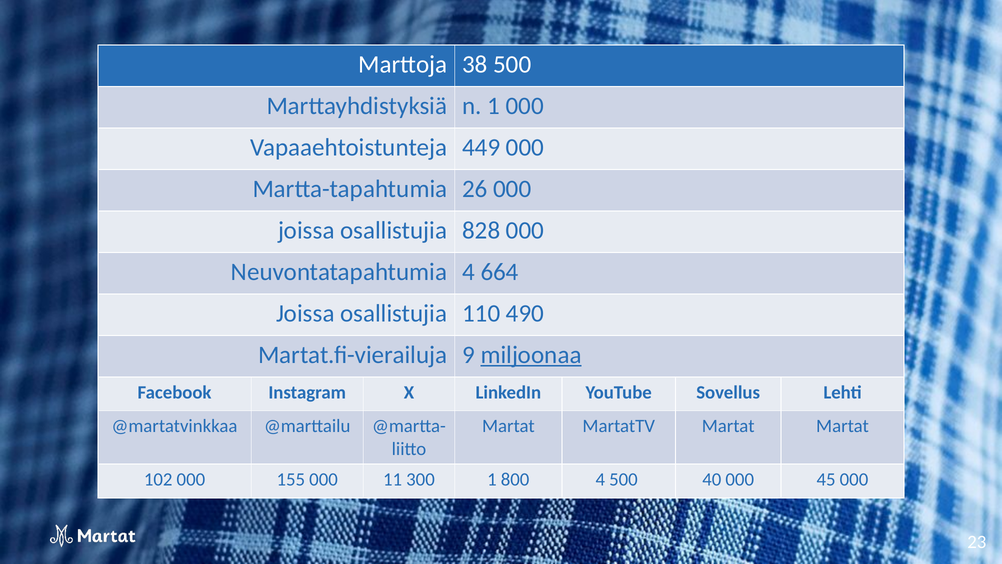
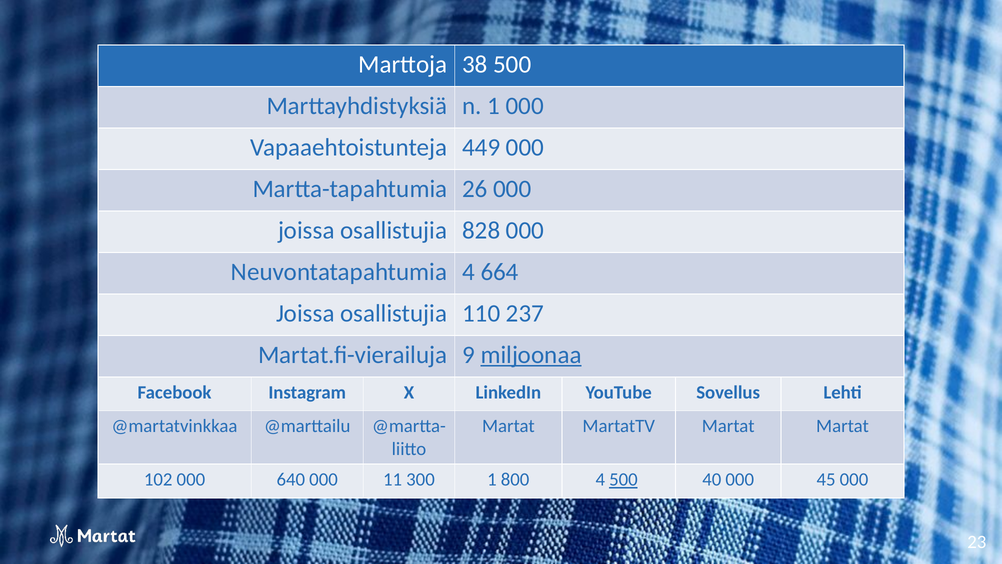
490: 490 -> 237 (525, 313)
155: 155 -> 640 (291, 479)
500 underline: none -> present (623, 479)
